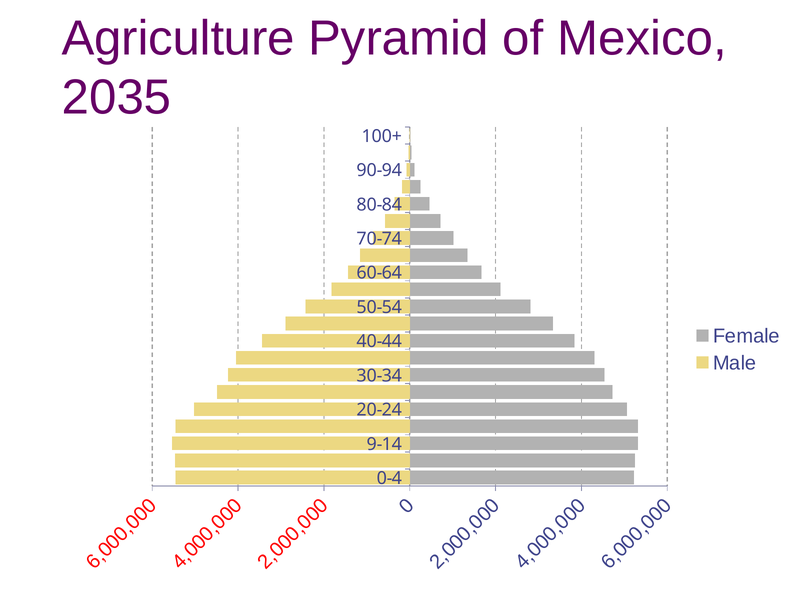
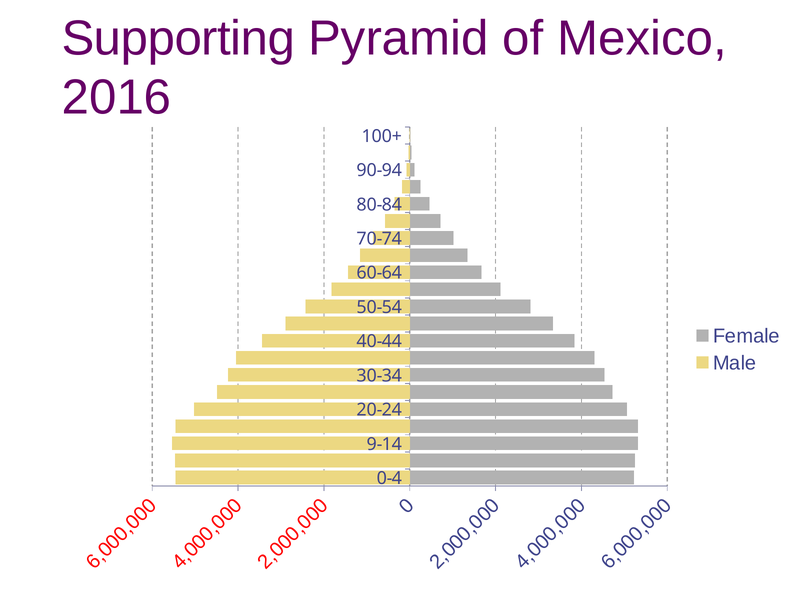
Agriculture: Agriculture -> Supporting (178, 38)
2035: 2035 -> 2016 (117, 97)
